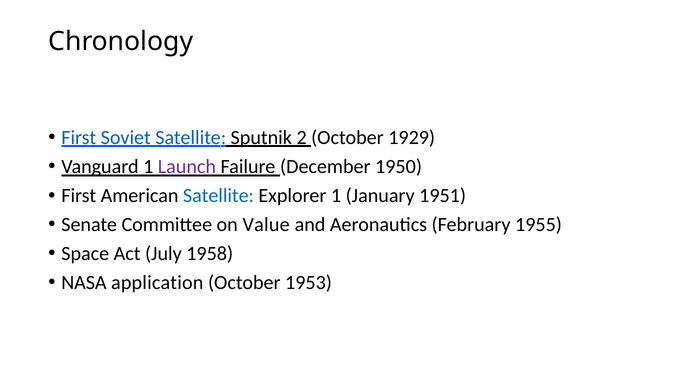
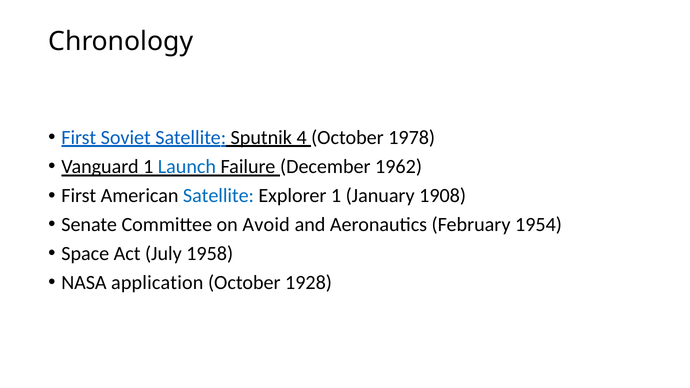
2: 2 -> 4 (302, 137)
1929: 1929 -> 1978 (412, 137)
Launch colour: purple -> blue (187, 167)
1950: 1950 -> 1962 (399, 167)
1951: 1951 -> 1908 (443, 196)
Value: Value -> Avoid (266, 225)
1955: 1955 -> 1954 (538, 225)
1953: 1953 -> 1928 (309, 283)
